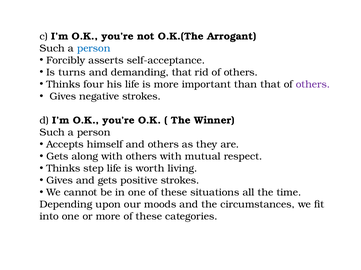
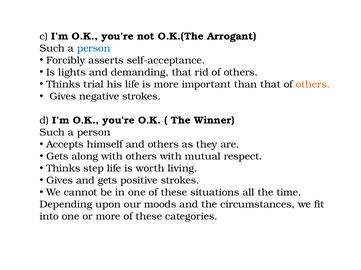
turns: turns -> lights (72, 72)
four: four -> trial (94, 84)
others colour: purple -> orange (313, 84)
